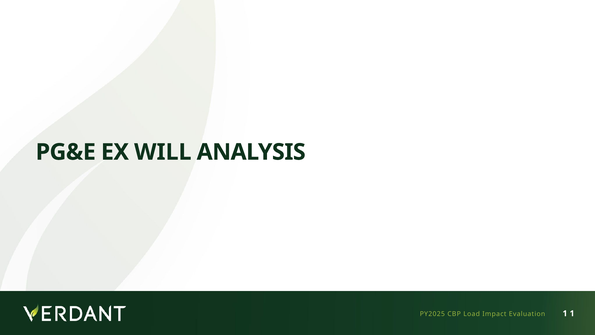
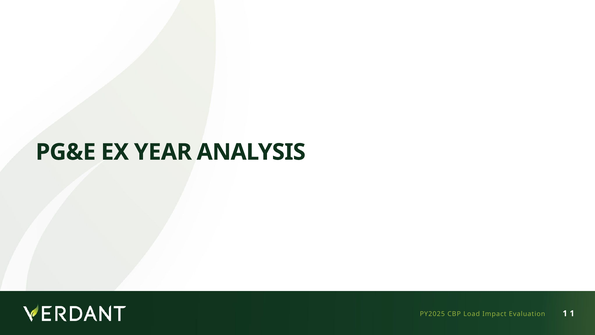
WILL: WILL -> YEAR (163, 152)
